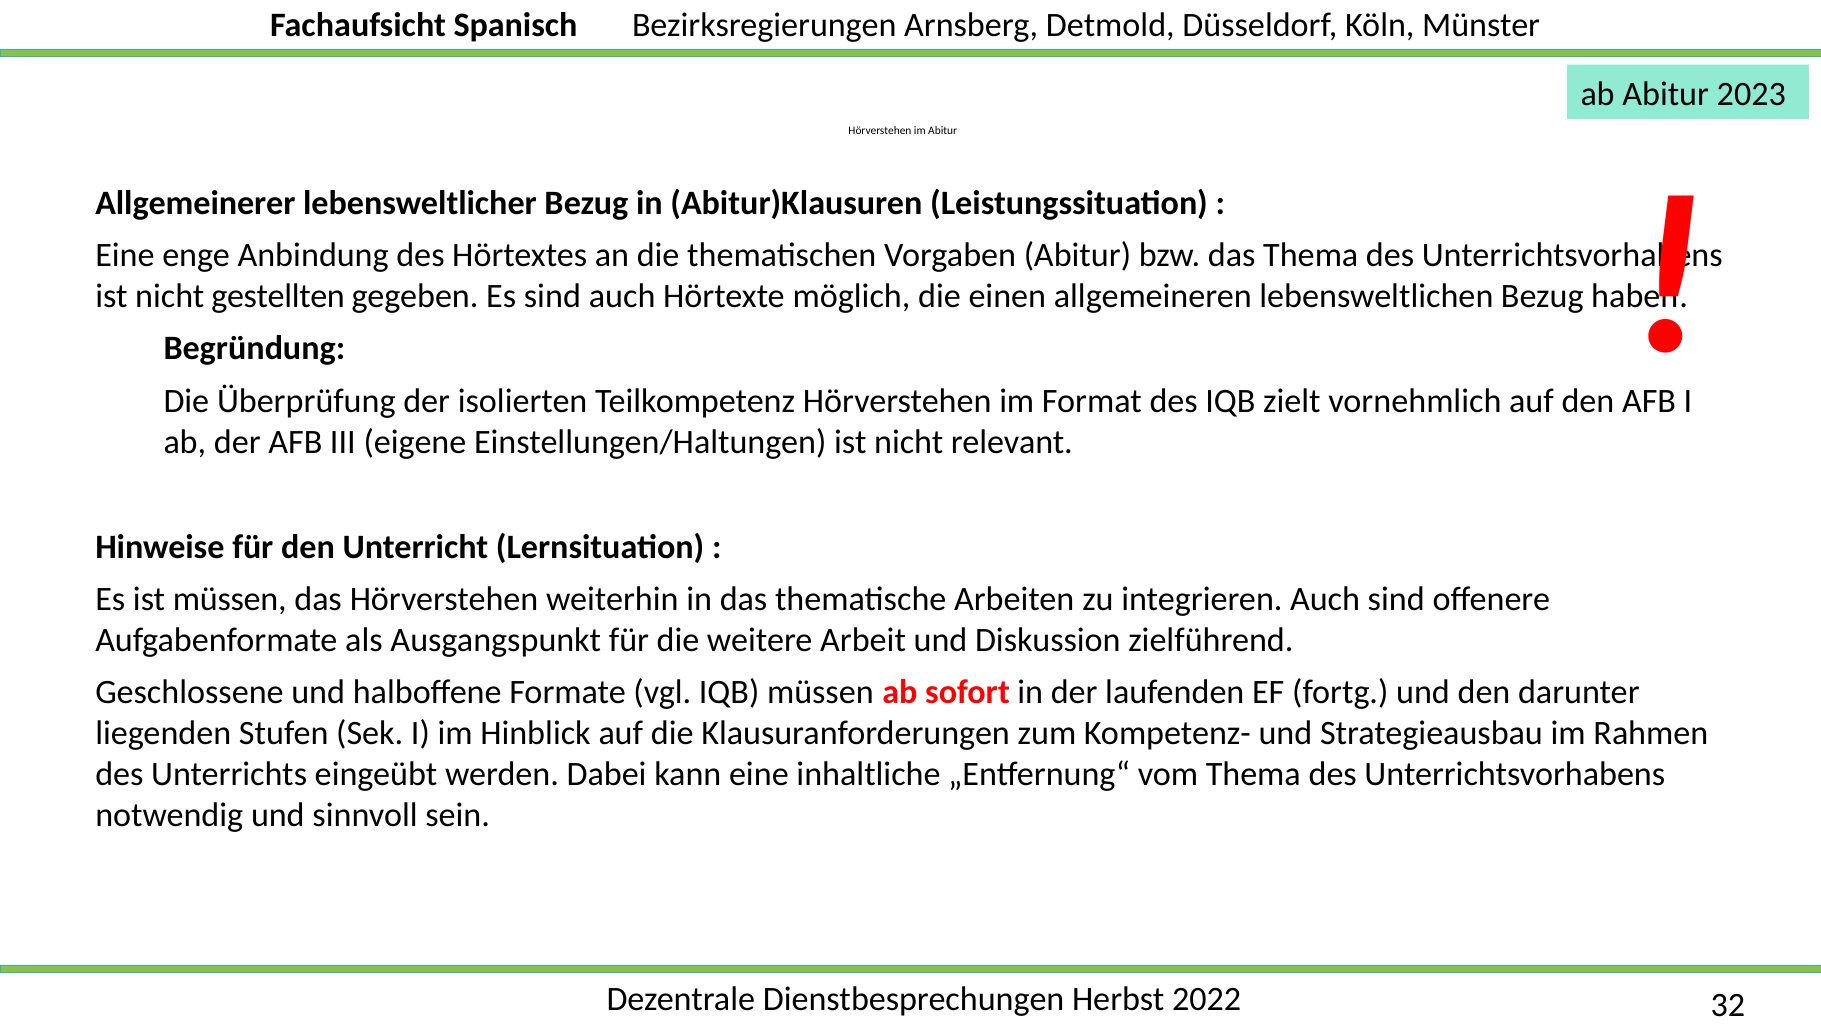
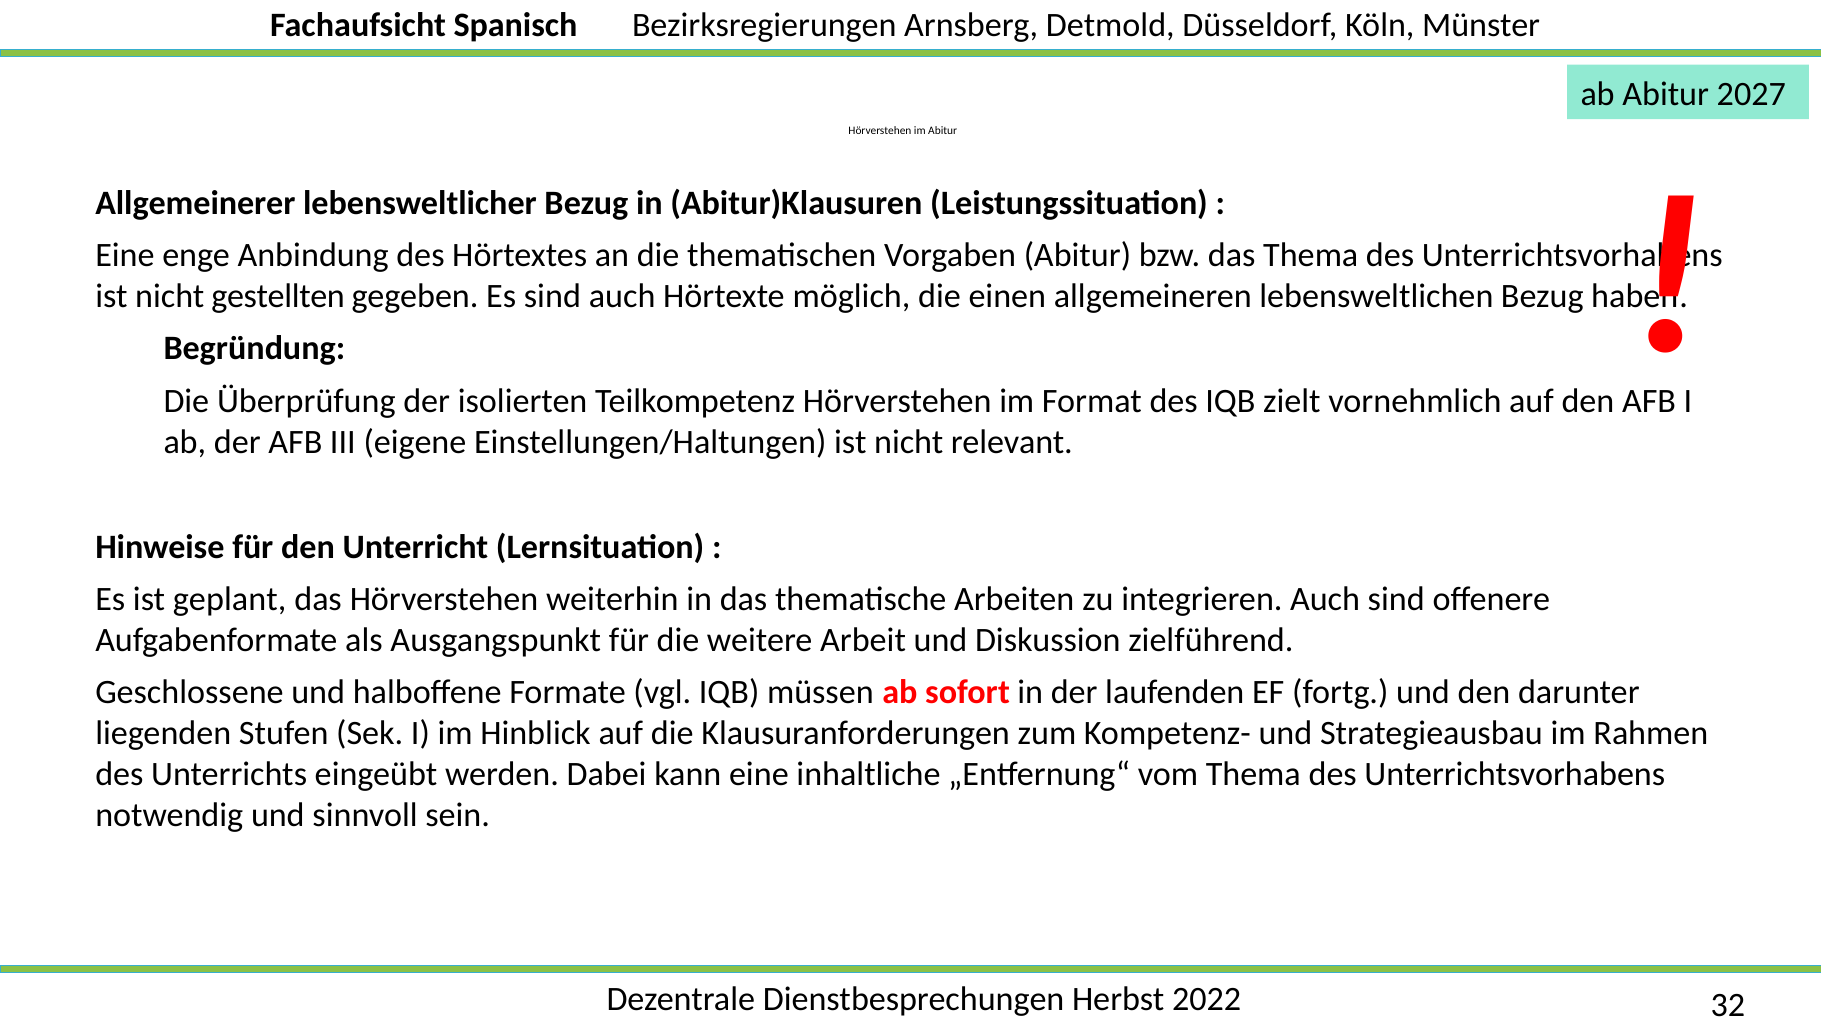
2023: 2023 -> 2027 (1751, 94)
ist müssen: müssen -> geplant (230, 599)
